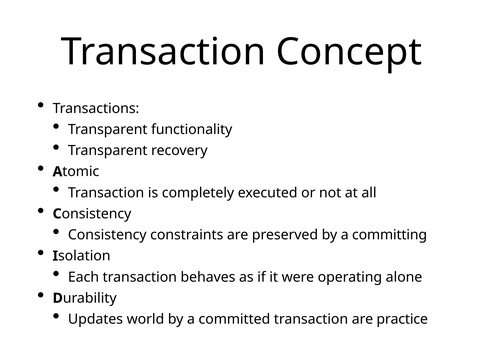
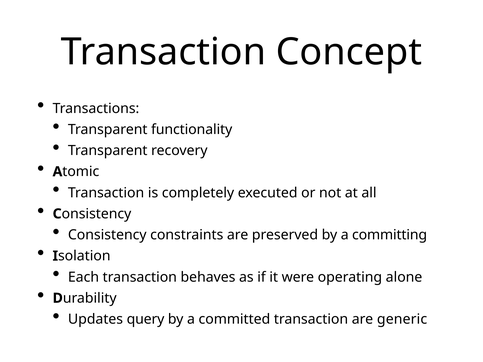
world: world -> query (146, 319)
practice: practice -> generic (402, 319)
